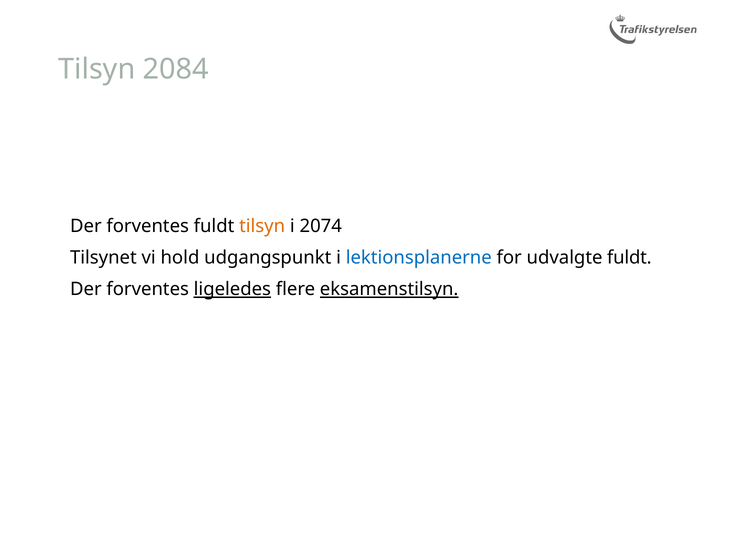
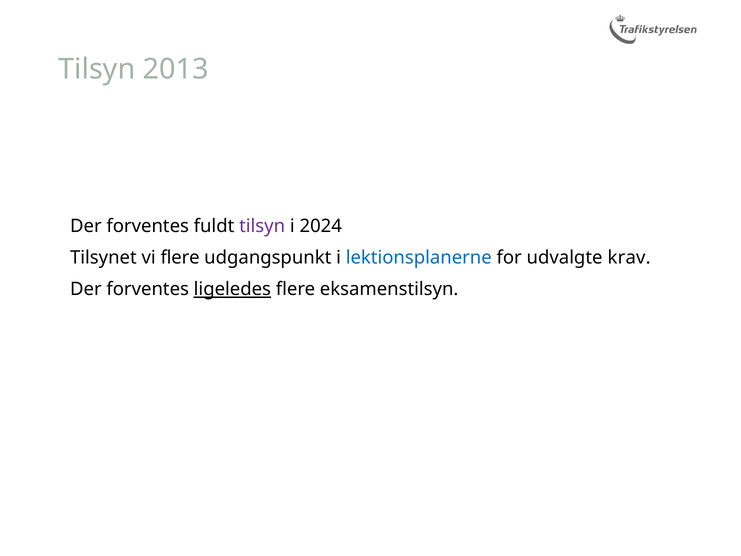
2084: 2084 -> 2013 (176, 69)
tilsyn colour: orange -> purple (262, 226)
2074: 2074 -> 2024 (321, 226)
vi hold: hold -> flere (180, 258)
udvalgte fuldt: fuldt -> krav (629, 258)
eksamenstilsyn underline: present -> none (389, 289)
